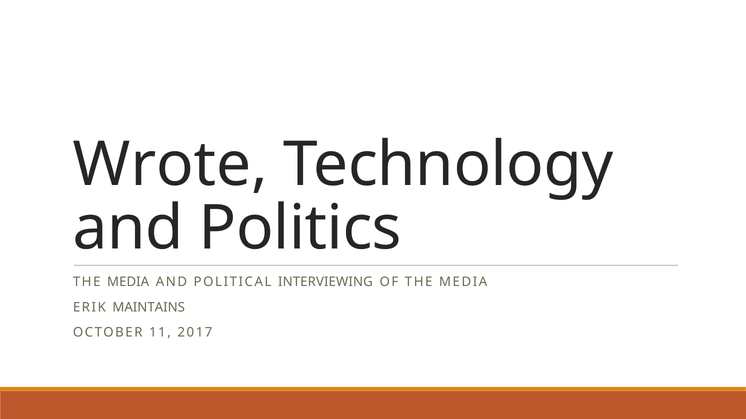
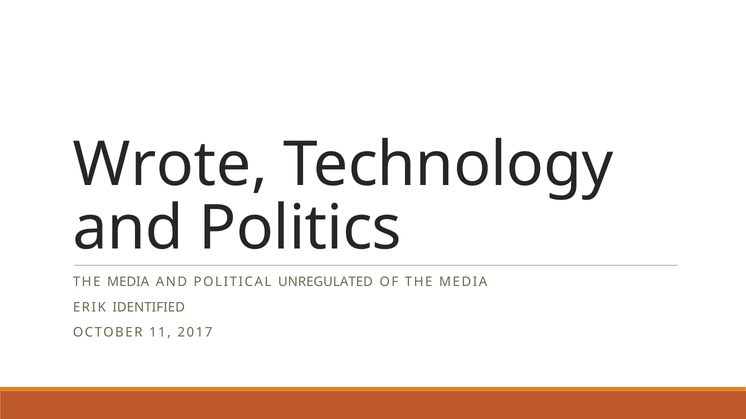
INTERVIEWING: INTERVIEWING -> UNREGULATED (325, 282)
MAINTAINS: MAINTAINS -> IDENTIFIED (149, 308)
